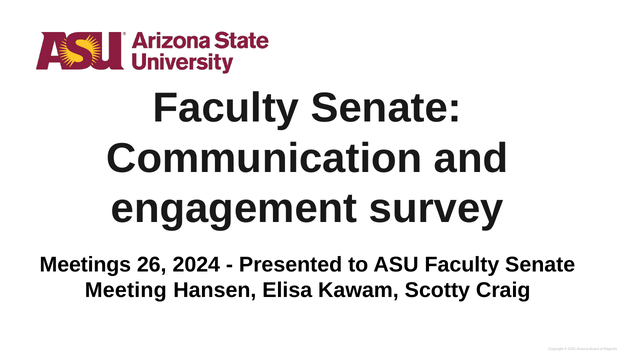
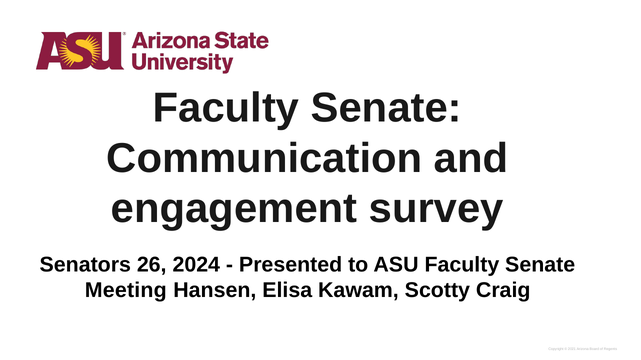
Meetings: Meetings -> Senators (85, 265)
